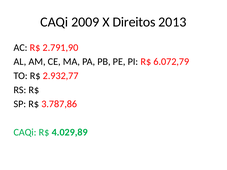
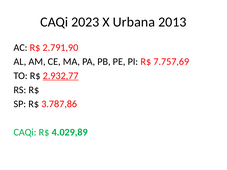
2009: 2009 -> 2023 (85, 22)
Direitos: Direitos -> Urbana (134, 22)
6.072,79: 6.072,79 -> 7.757,69 (171, 62)
2.932,77 underline: none -> present (61, 76)
